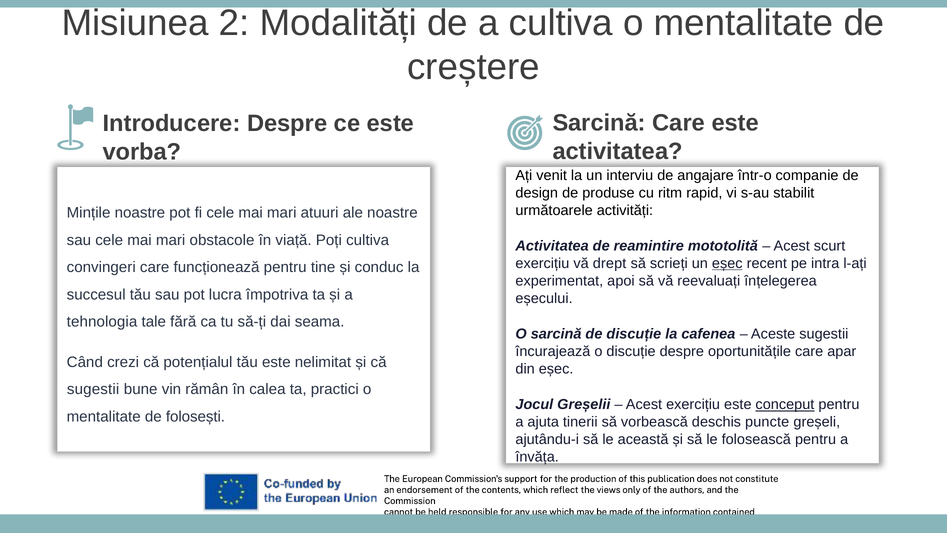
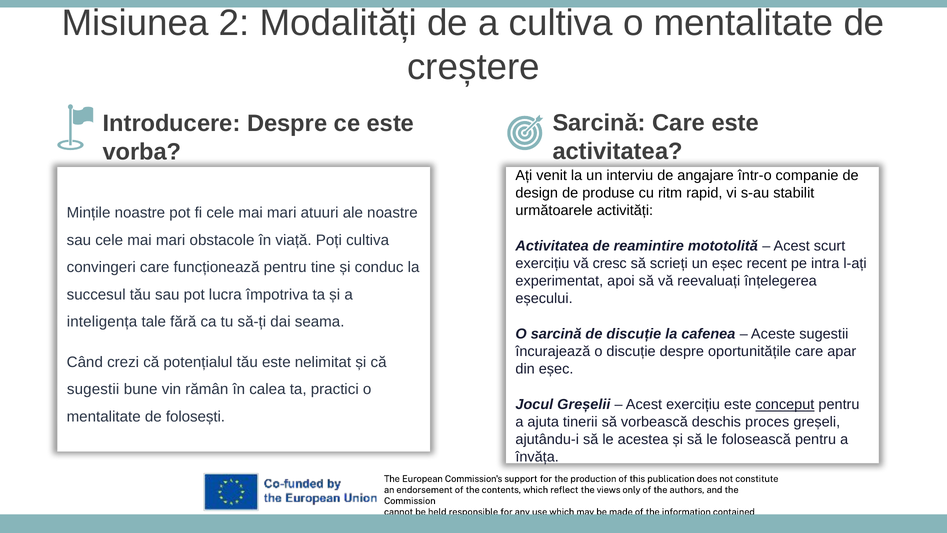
drept: drept -> cresc (610, 263)
eșec underline: present -> none (727, 263)
tehnologia: tehnologia -> inteligența (102, 322)
puncte: puncte -> proces (767, 422)
această: această -> acestea (643, 439)
